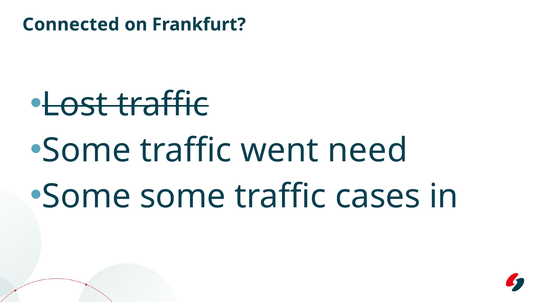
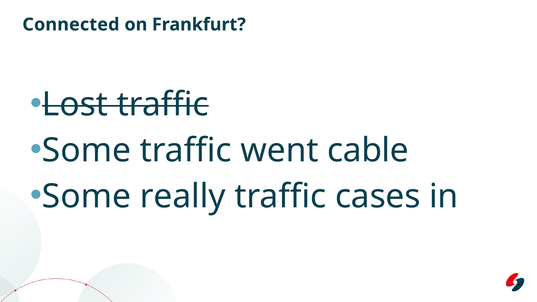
need: need -> cable (368, 150)
Some some: some -> really (183, 196)
